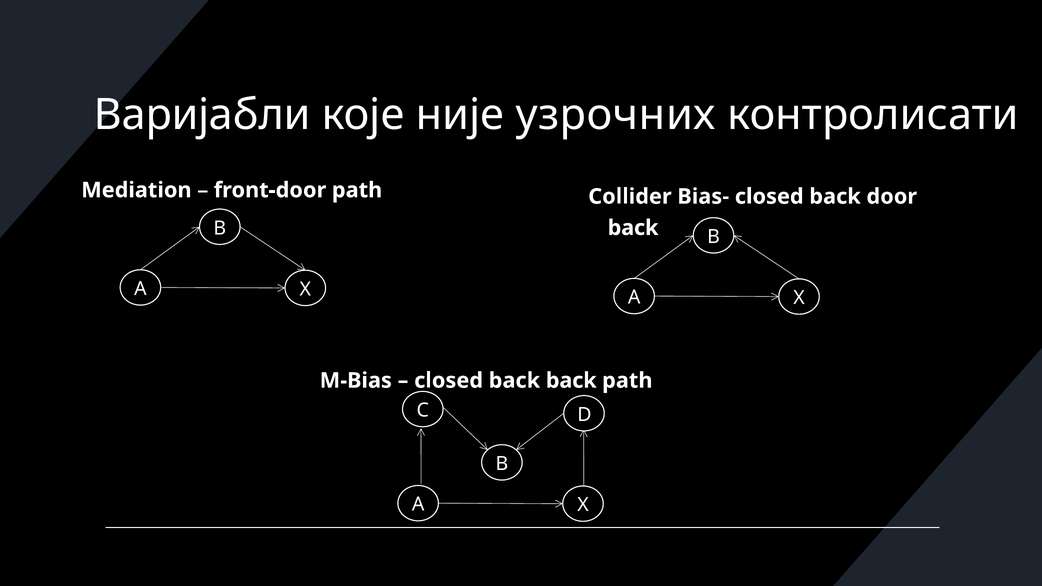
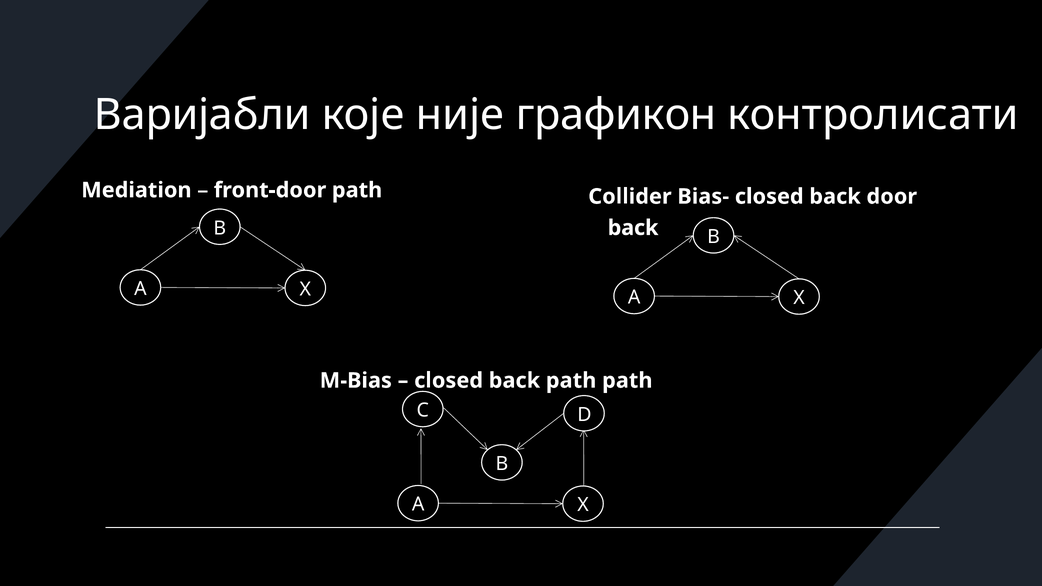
узрочних: узрочних -> графикон (616, 115)
back back: back -> path (571, 381)
